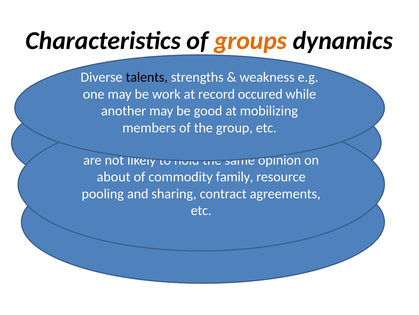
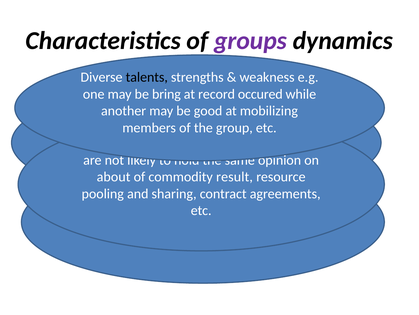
groups colour: orange -> purple (251, 41)
work: work -> bring (166, 94)
commodity family: family -> result (234, 176)
